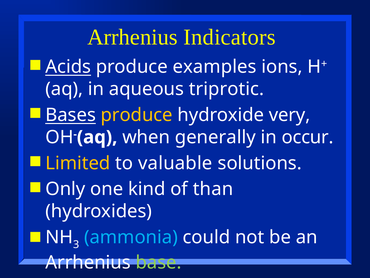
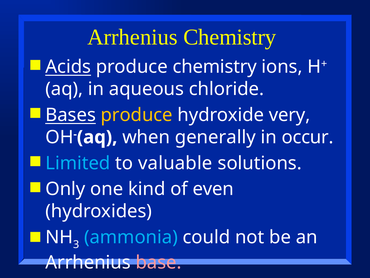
Arrhenius Indicators: Indicators -> Chemistry (230, 37)
produce examples: examples -> chemistry (215, 67)
triprotic: triprotic -> chloride (226, 89)
Limited colour: yellow -> light blue (78, 163)
than: than -> even (213, 189)
base colour: light green -> pink (159, 262)
